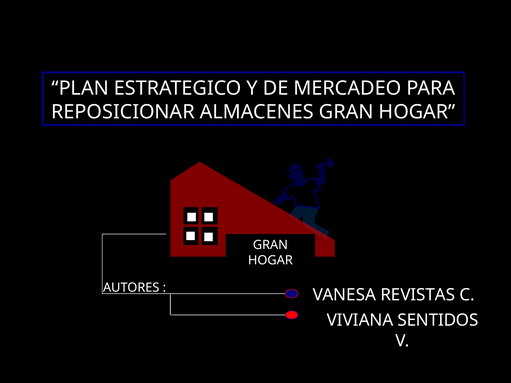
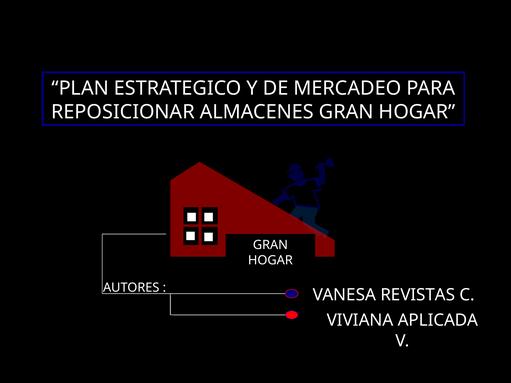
SENTIDOS: SENTIDOS -> APLICADA (438, 321)
